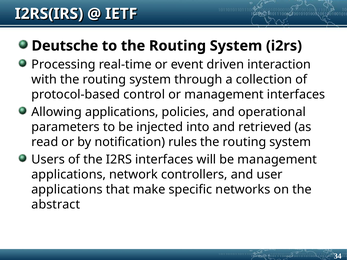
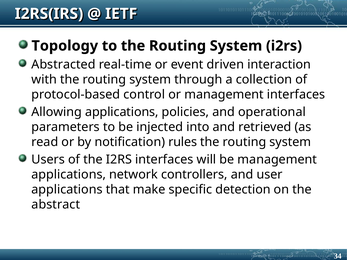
Deutsche: Deutsche -> Topology (65, 46)
Processing: Processing -> Abstracted (63, 64)
networks: networks -> detection (243, 190)
